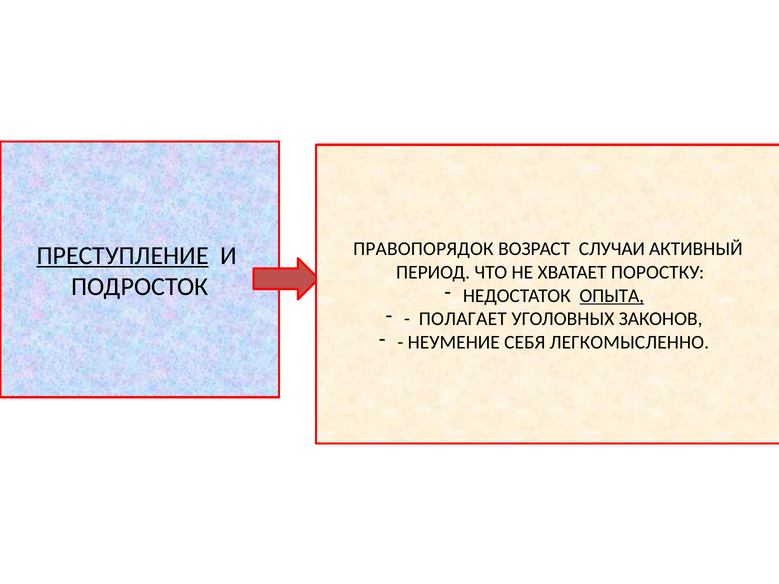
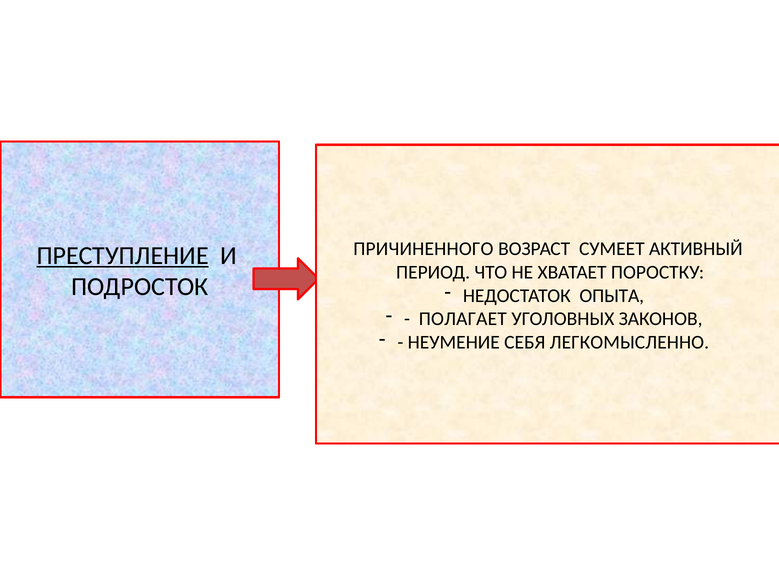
ПРАВОПОРЯДОК: ПРАВОПОРЯДОК -> ПРИЧИНЕННОГО (423, 249)
СЛУЧАИ: СЛУЧАИ -> СУМЕЕТ (612, 249)
ОПЫТА underline: present -> none (612, 296)
